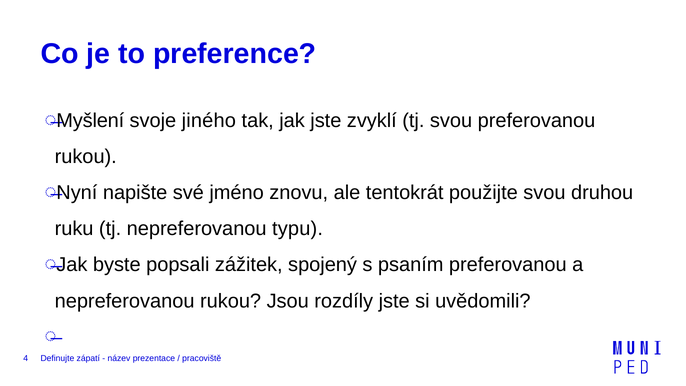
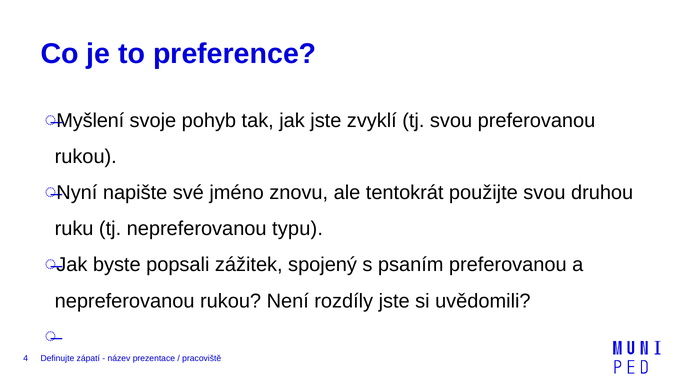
jiného: jiného -> pohyb (209, 121)
Jsou: Jsou -> Není (288, 301)
